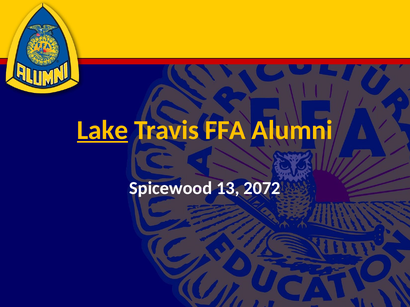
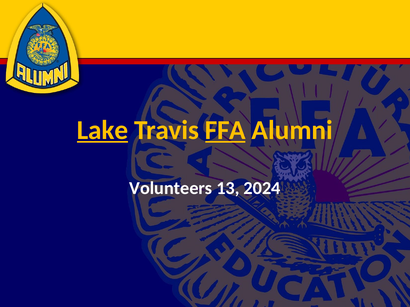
FFA underline: none -> present (225, 130)
Spicewood: Spicewood -> Volunteers (171, 189)
2072: 2072 -> 2024 (262, 189)
